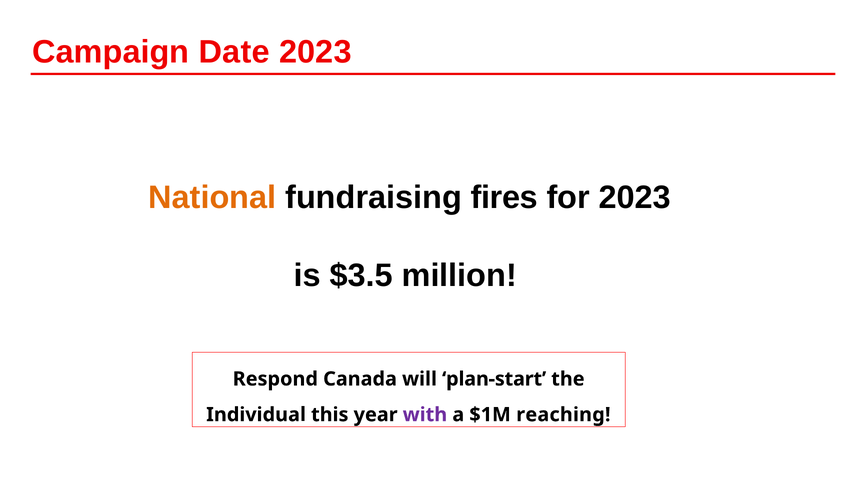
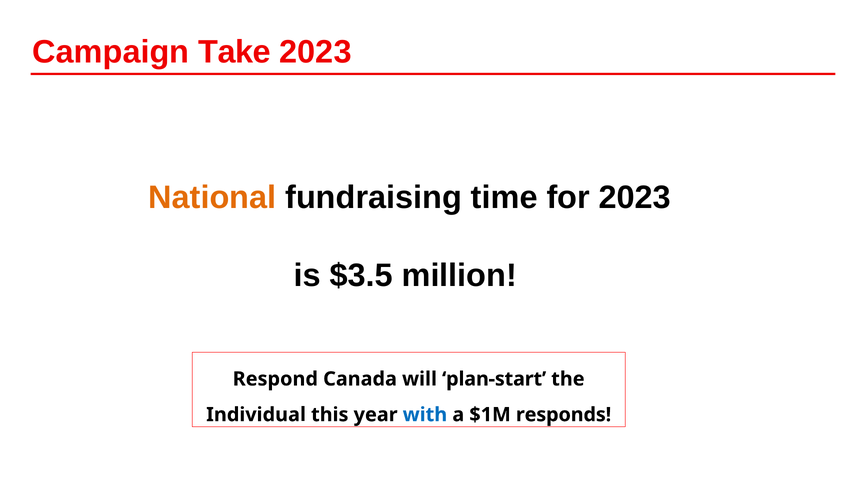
Date: Date -> Take (235, 52)
fires: fires -> time (504, 198)
with colour: purple -> blue (425, 415)
reaching: reaching -> responds (564, 415)
